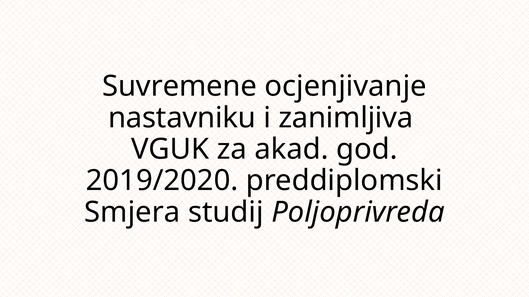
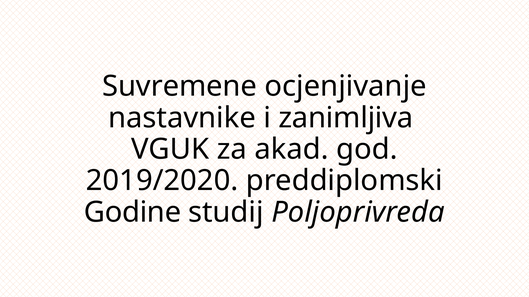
nastavniku: nastavniku -> nastavnike (182, 118)
Smjera: Smjera -> Godine (132, 213)
